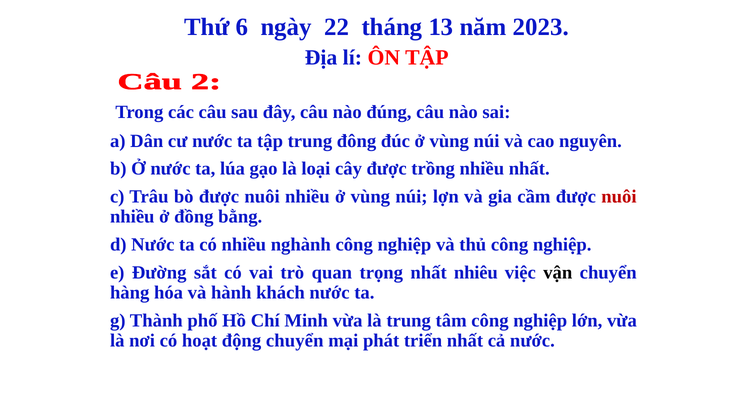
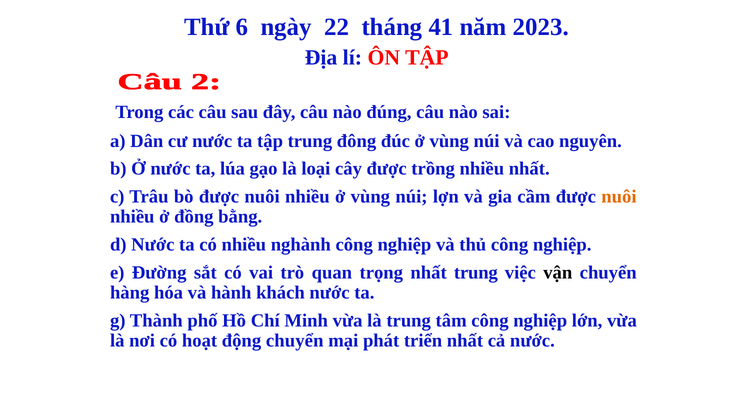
13: 13 -> 41 (441, 27)
nuôi colour: red -> orange (619, 197)
nhất nhiêu: nhiêu -> trung (476, 273)
